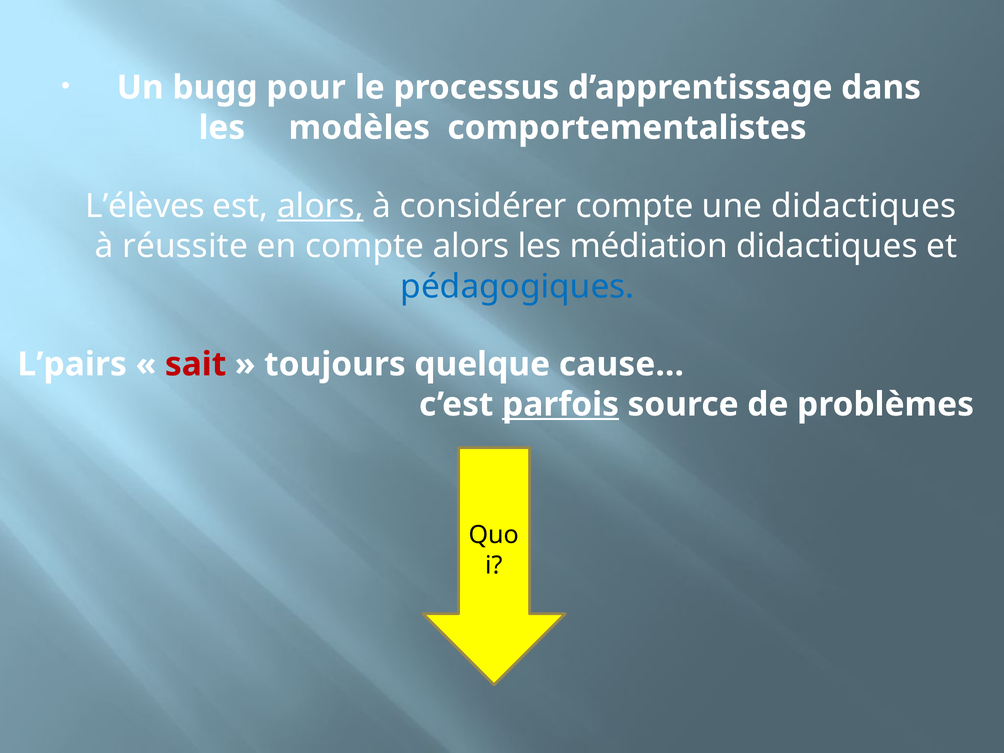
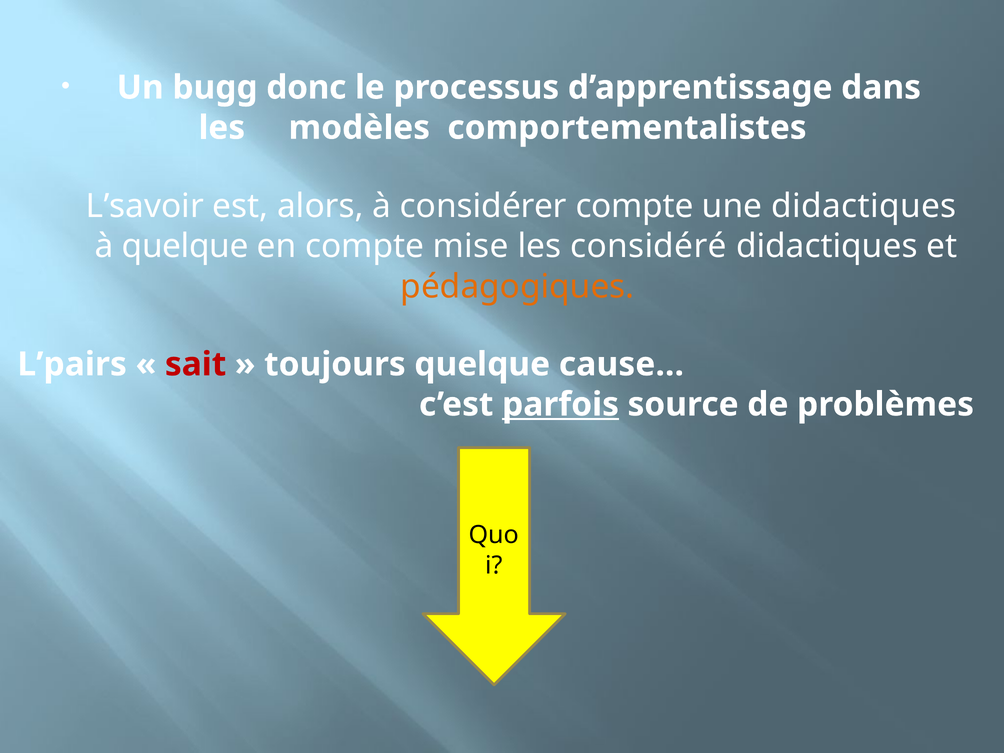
pour: pour -> donc (306, 88)
L’élèves: L’élèves -> L’savoir (145, 206)
alors underline: present -> none (320, 206)
à réussite: réussite -> quelque (185, 246)
compte alors: alors -> mise (471, 246)
médiation: médiation -> considéré (648, 246)
pédagogiques colour: blue -> orange (517, 286)
